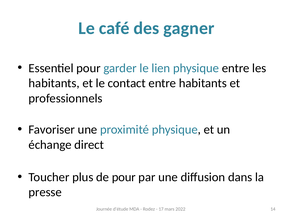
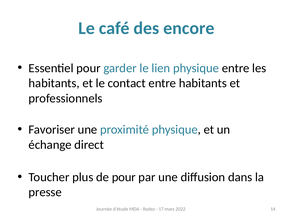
gagner: gagner -> encore (189, 28)
